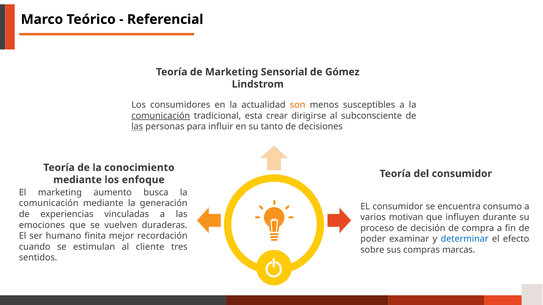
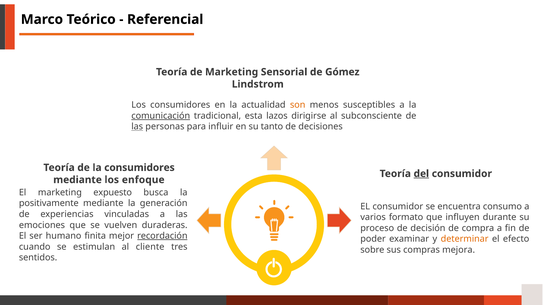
crear: crear -> lazos (277, 116)
la conocimiento: conocimiento -> consumidores (139, 168)
del underline: none -> present (421, 174)
aumento: aumento -> expuesto (113, 193)
comunicación: comunicación -> positivamente (49, 204)
motivan: motivan -> formato (406, 218)
recordación underline: none -> present (162, 236)
determinar colour: blue -> orange (465, 239)
marcas: marcas -> mejora (459, 250)
